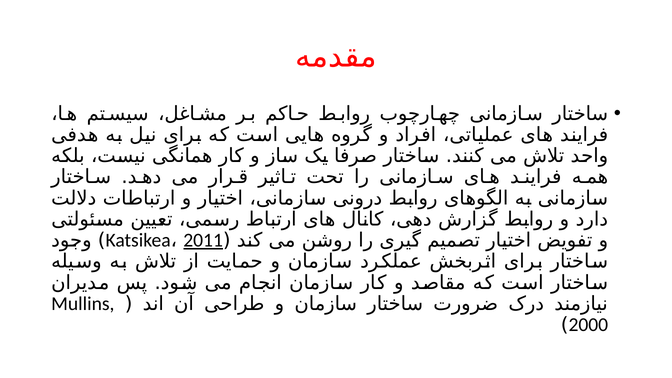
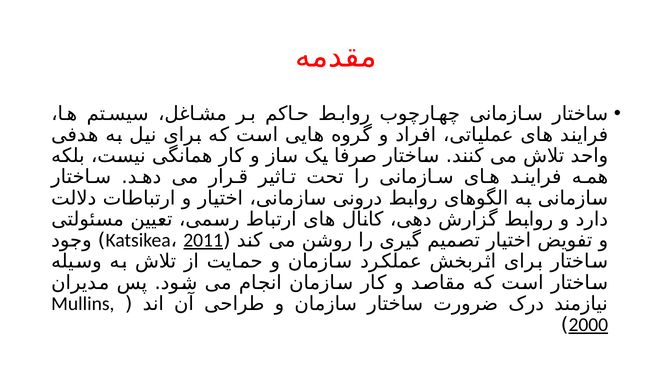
2000 underline: none -> present (588, 325)
